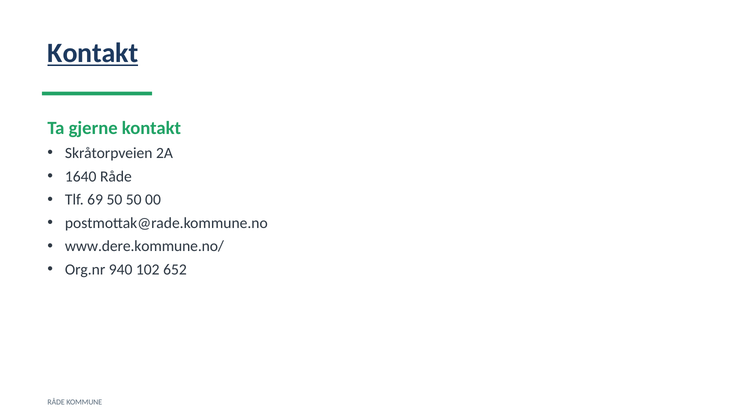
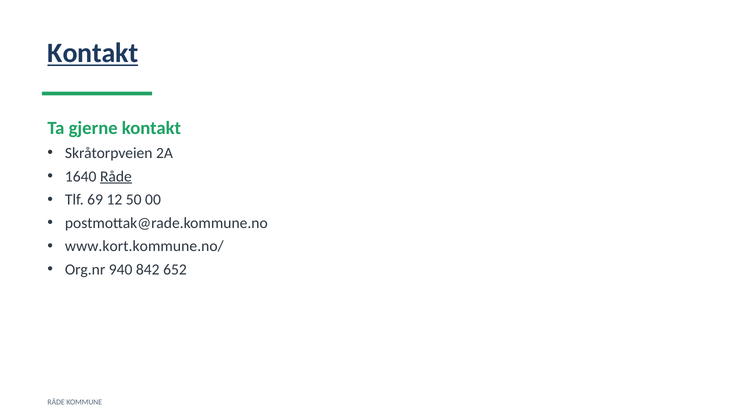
Råde underline: none -> present (116, 177)
69 50: 50 -> 12 (114, 200)
www.dere.kommune.no/: www.dere.kommune.no/ -> www.kort.kommune.no/ (144, 247)
102: 102 -> 842 (148, 270)
